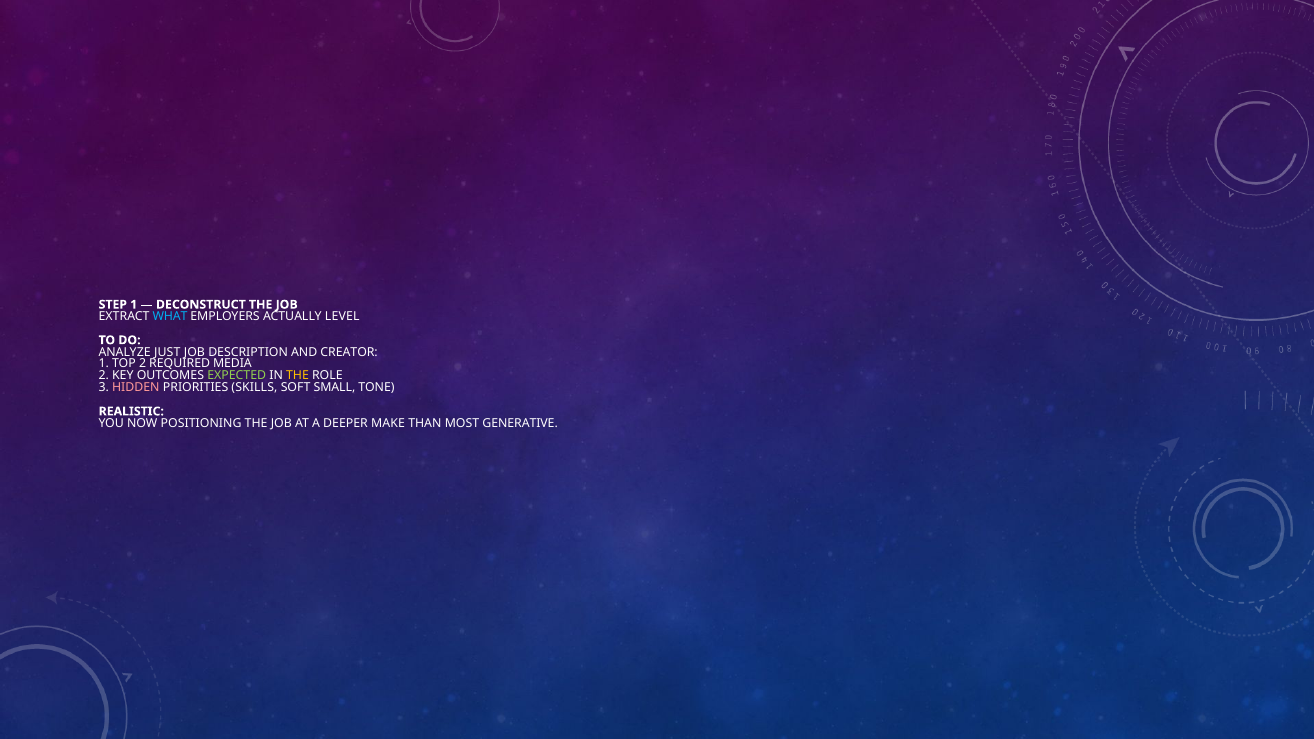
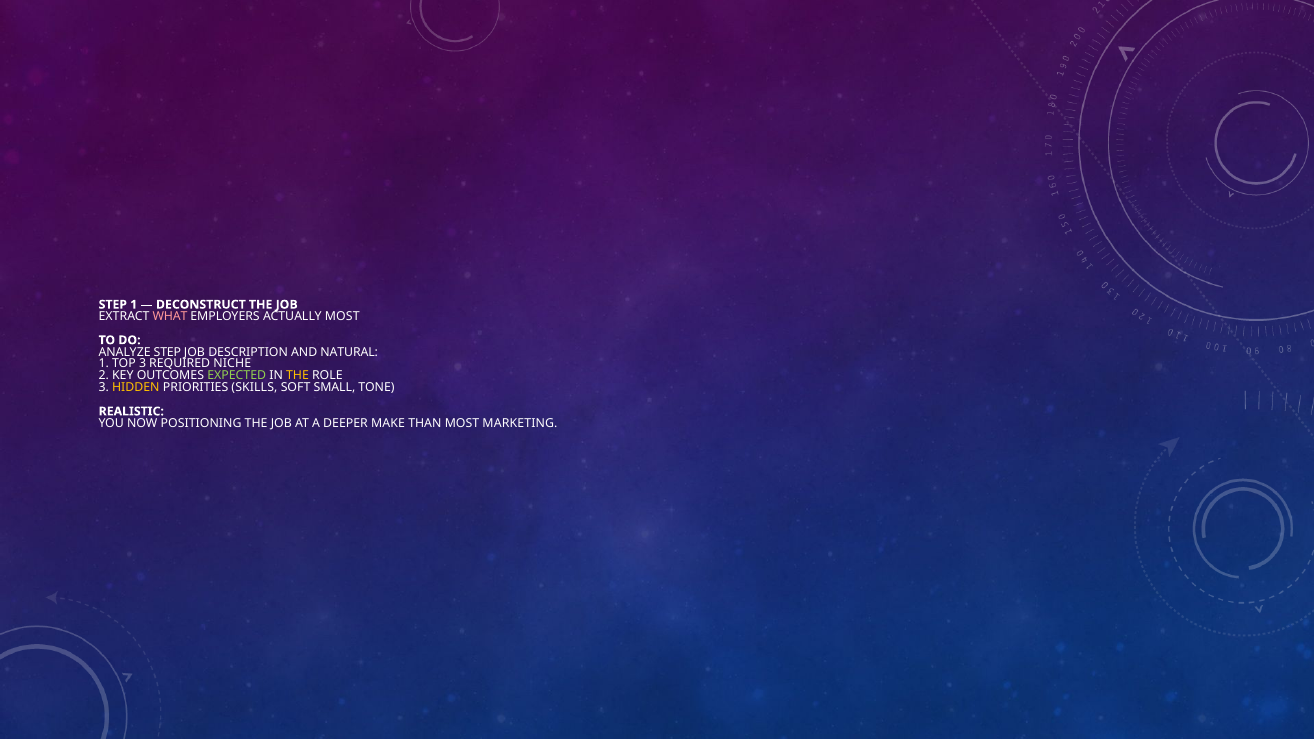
WHAT colour: light blue -> pink (170, 316)
ACTUALLY LEVEL: LEVEL -> MOST (342, 316)
ANALYZE JUST: JUST -> STEP (167, 352)
CREATOR: CREATOR -> NATURAL (349, 352)
TOP 2: 2 -> 3 (143, 364)
MEDIA: MEDIA -> NICHE (232, 364)
HIDDEN colour: pink -> yellow (136, 388)
GENERATIVE: GENERATIVE -> MARKETING (520, 423)
